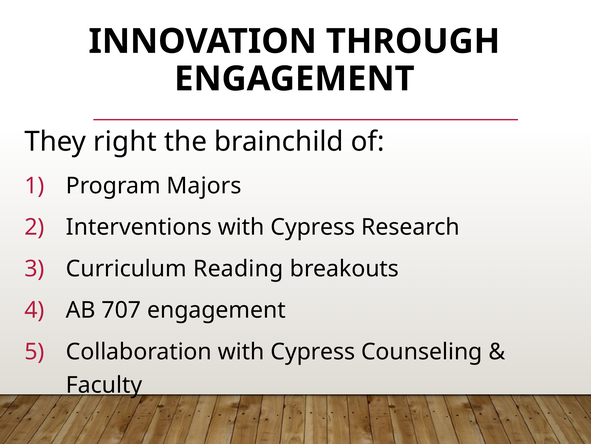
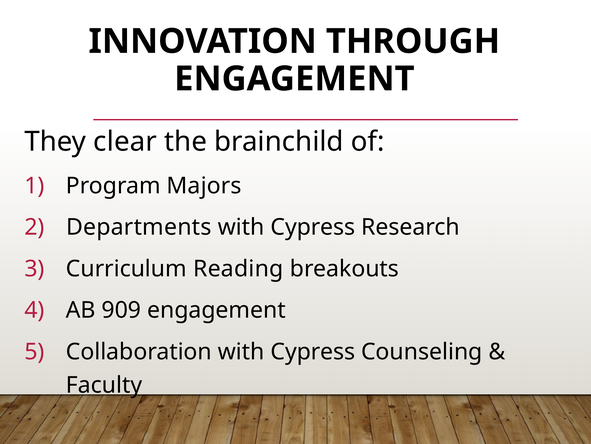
right: right -> clear (125, 142)
Interventions: Interventions -> Departments (139, 227)
707: 707 -> 909 (121, 310)
